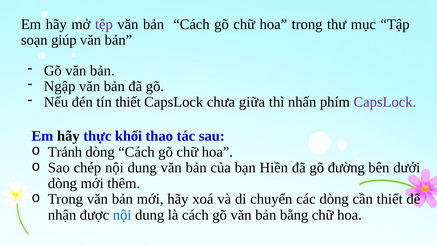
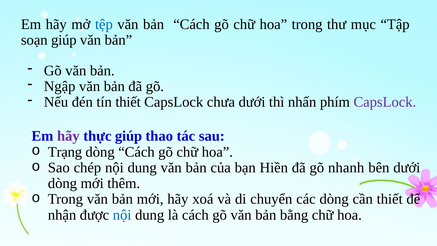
tệp colour: purple -> blue (104, 24)
chưa giữa: giữa -> dưới (252, 102)
hãy colour: black -> purple (68, 136)
thực khối: khối -> giúp (129, 136)
Tránh: Tránh -> Trạng (65, 152)
đường: đường -> nhanh (346, 168)
